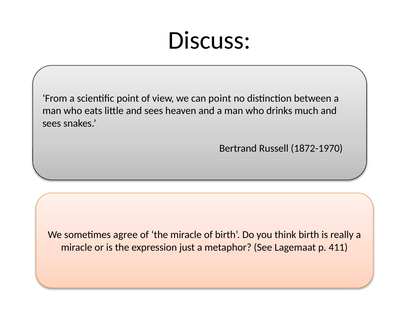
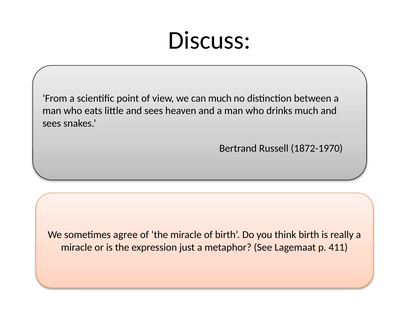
can point: point -> much (220, 98)
